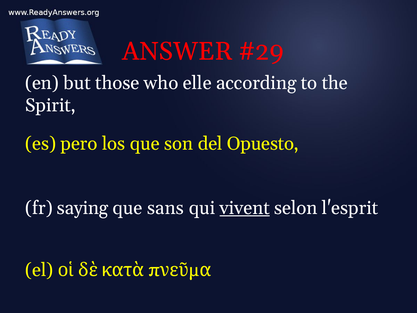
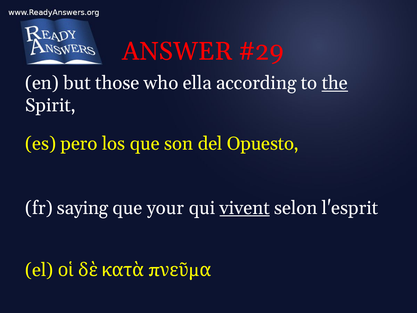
elle: elle -> ella (197, 83)
the underline: none -> present (335, 83)
sans: sans -> your (166, 208)
